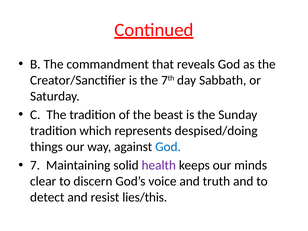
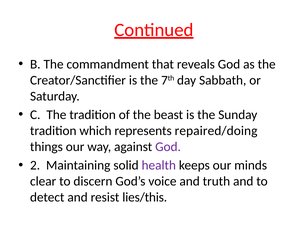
despised/doing: despised/doing -> repaired/doing (216, 131)
God colour: blue -> purple (168, 147)
7: 7 -> 2 (35, 165)
